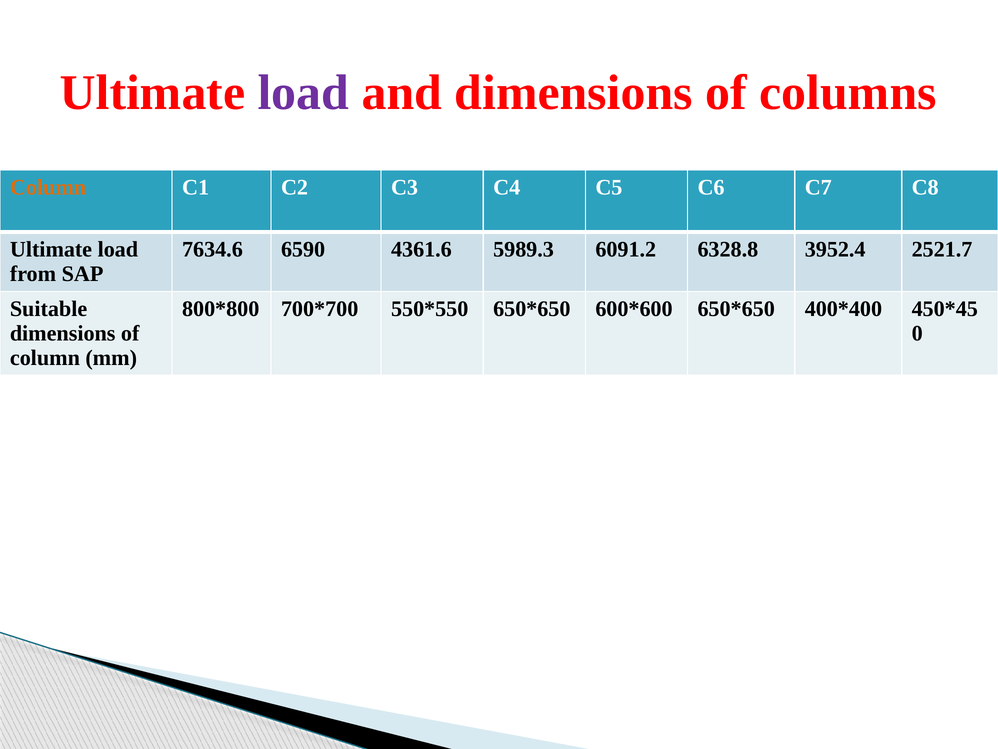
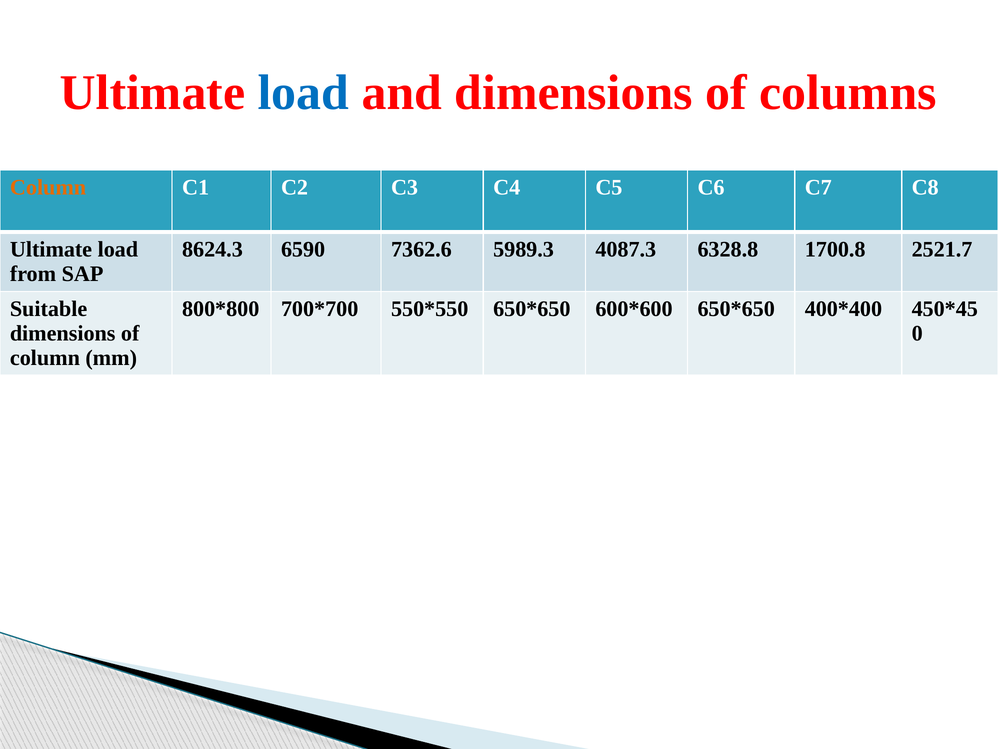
load colour: purple -> blue (303, 93)
7634.6: 7634.6 -> 8624.3 (212, 249)
4361.6: 4361.6 -> 7362.6 (421, 249)
6091.2: 6091.2 -> 4087.3 (626, 249)
3952.4: 3952.4 -> 1700.8 (835, 249)
